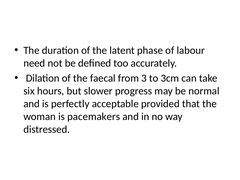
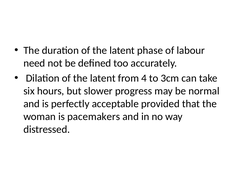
Dilation of the faecal: faecal -> latent (103, 78)
3: 3 -> 4 (144, 78)
